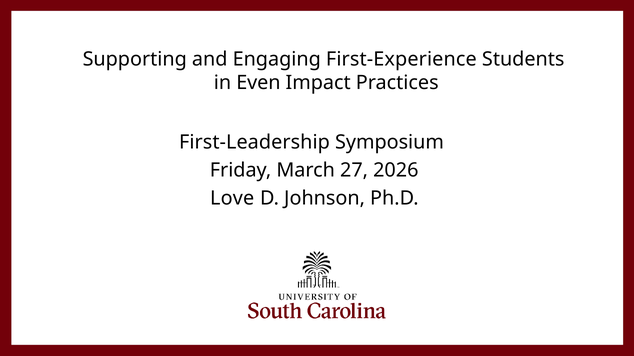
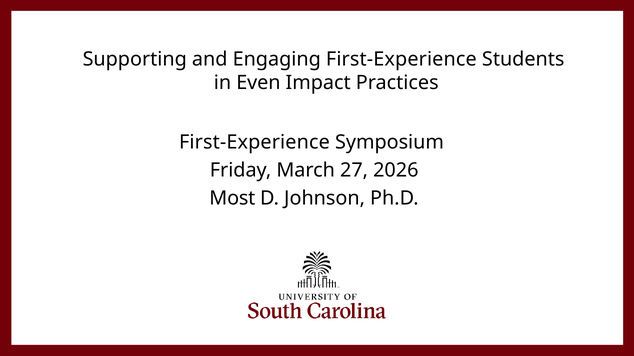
First-Leadership: First-Leadership -> First-Experience (254, 143)
Love: Love -> Most (232, 199)
